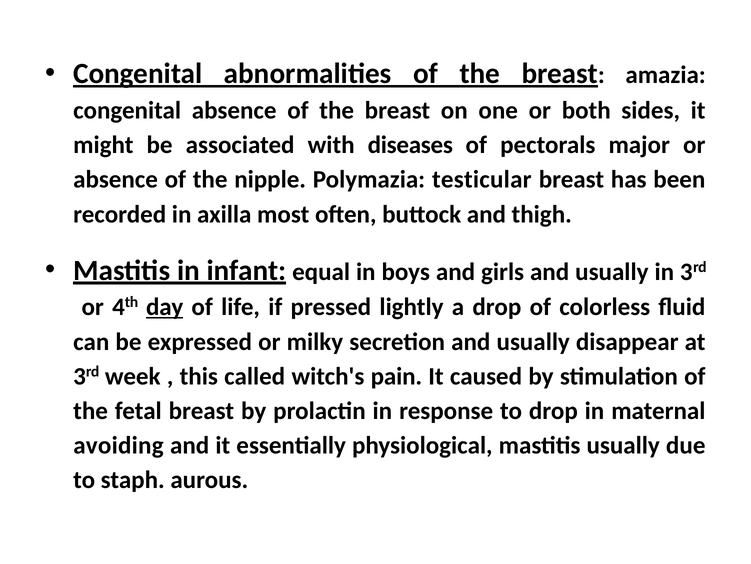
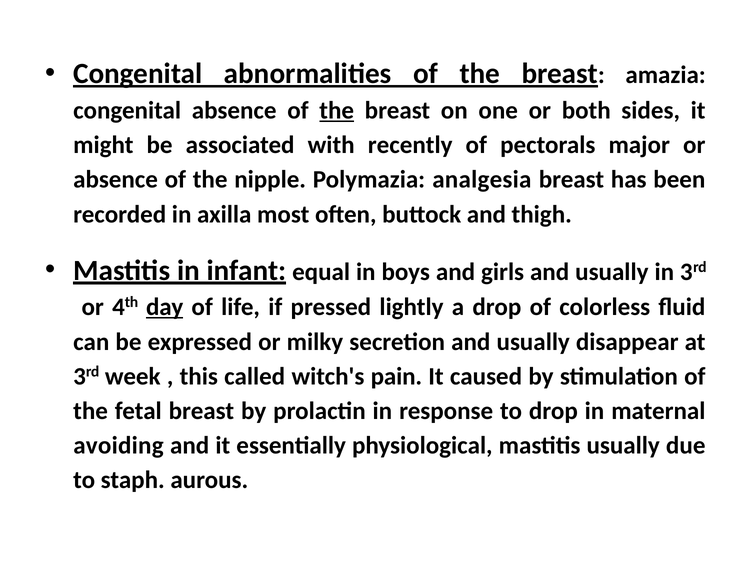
the underline: none -> present (337, 110)
diseases: diseases -> recently (410, 145)
testicular: testicular -> analgesia (482, 179)
